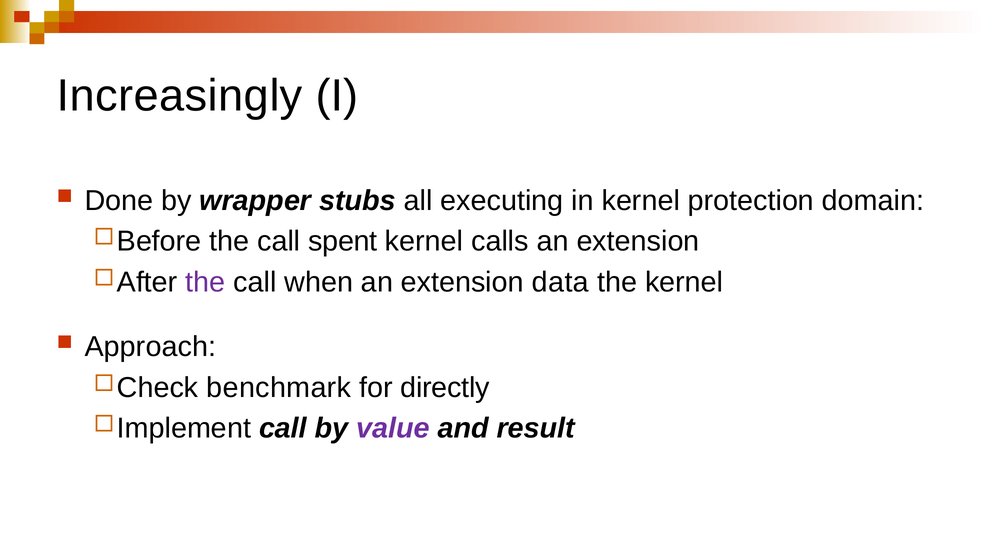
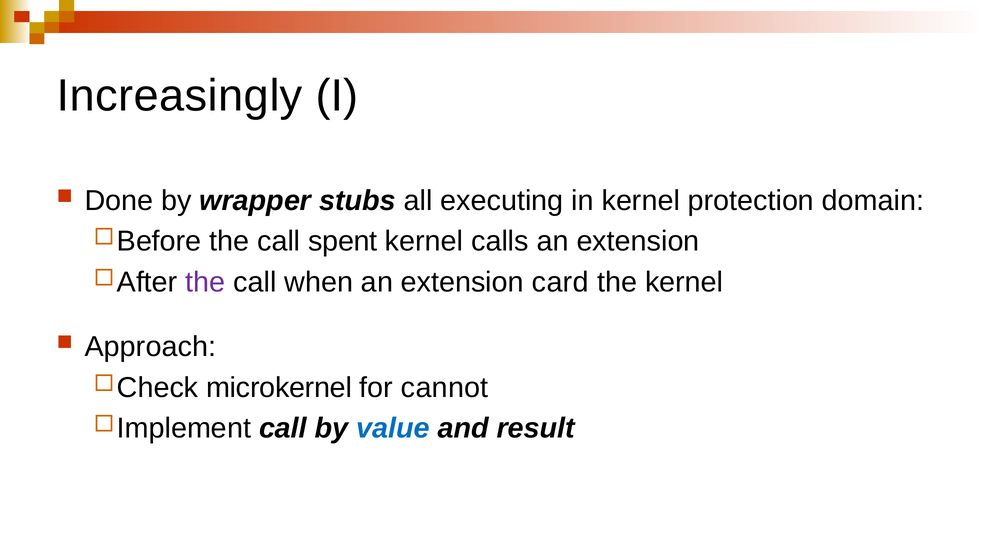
data: data -> card (560, 282)
benchmark: benchmark -> microkernel (279, 388)
directly: directly -> cannot (445, 388)
value colour: purple -> blue (393, 428)
